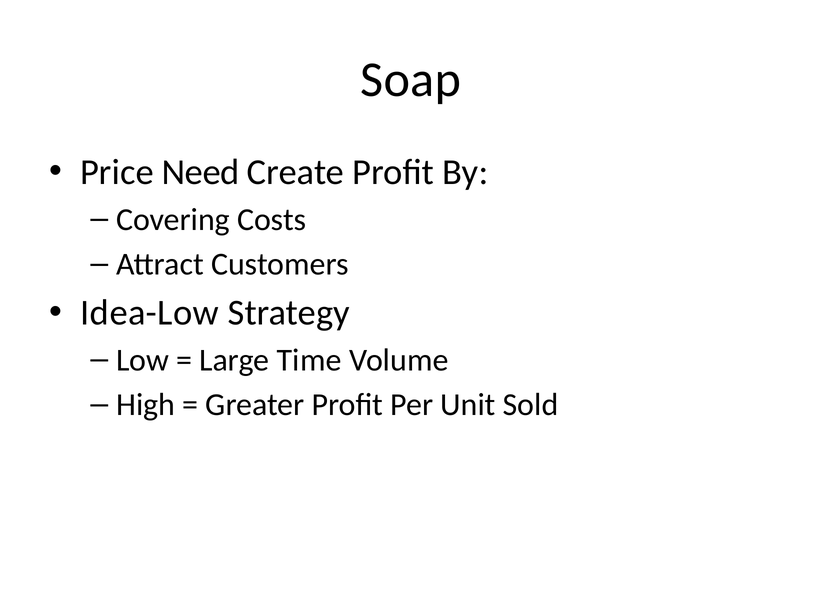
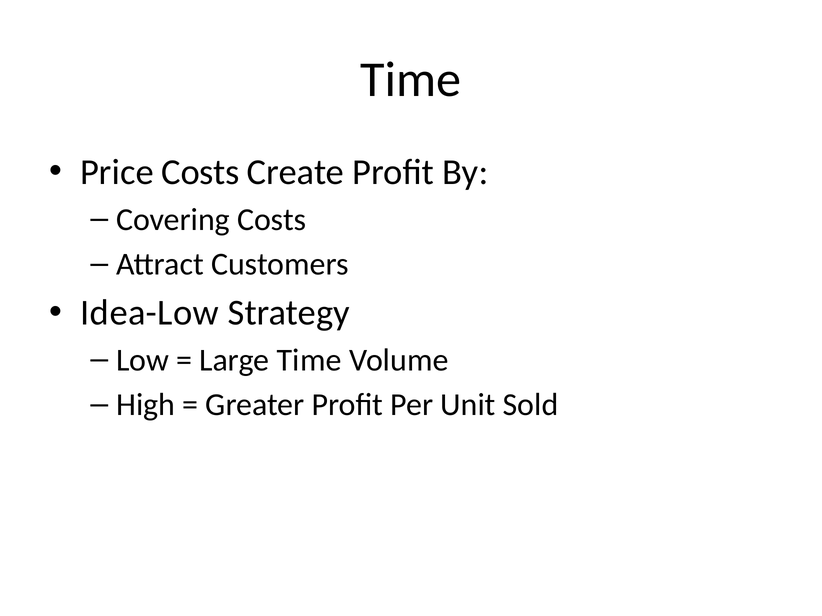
Soap: Soap -> Time (411, 80)
Price Need: Need -> Costs (200, 172)
